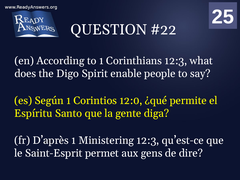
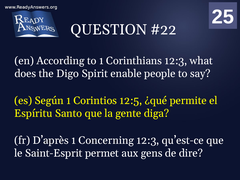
12:0: 12:0 -> 12:5 (131, 101)
Ministering: Ministering -> Concerning (106, 140)
